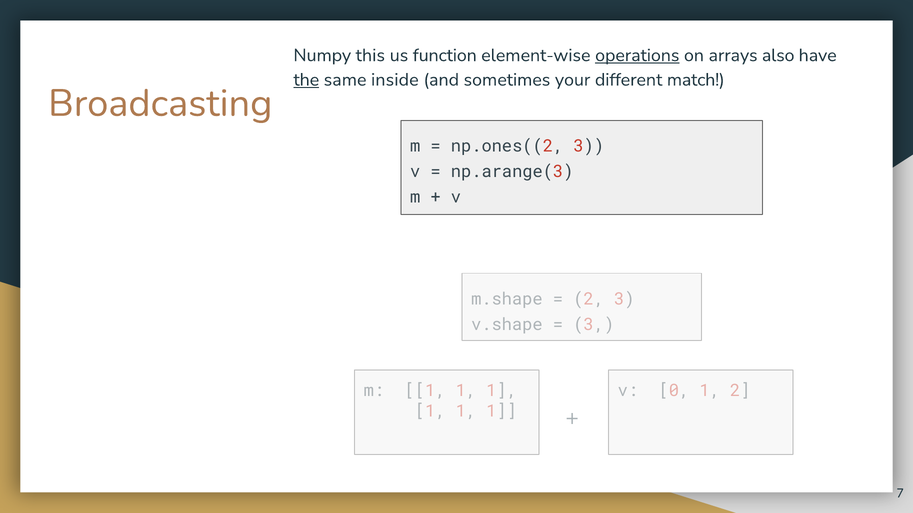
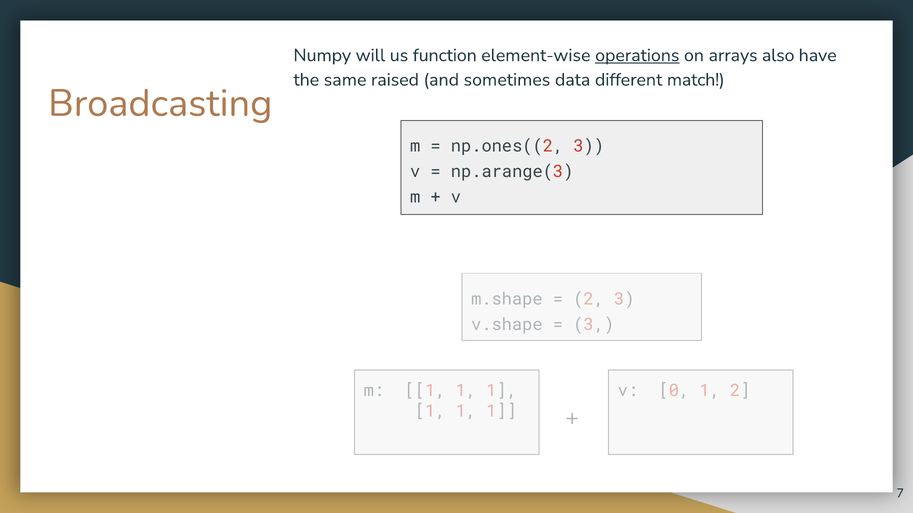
this: this -> will (370, 55)
the underline: present -> none (306, 80)
inside: inside -> raised (395, 80)
your: your -> data (573, 80)
